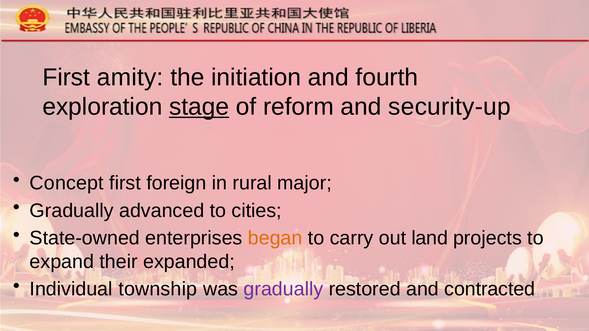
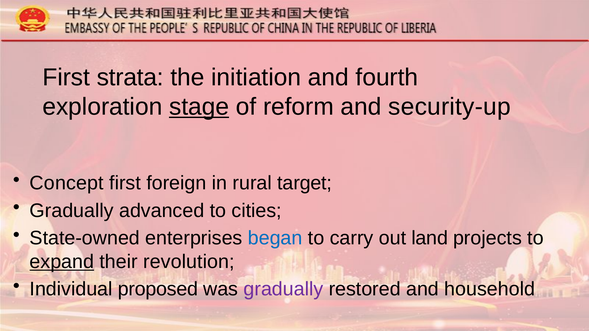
amity: amity -> strata (130, 77)
major: major -> target (305, 183)
began colour: orange -> blue (275, 238)
expand underline: none -> present (62, 262)
expanded: expanded -> revolution (189, 262)
township: township -> proposed (158, 289)
contracted: contracted -> household (490, 289)
